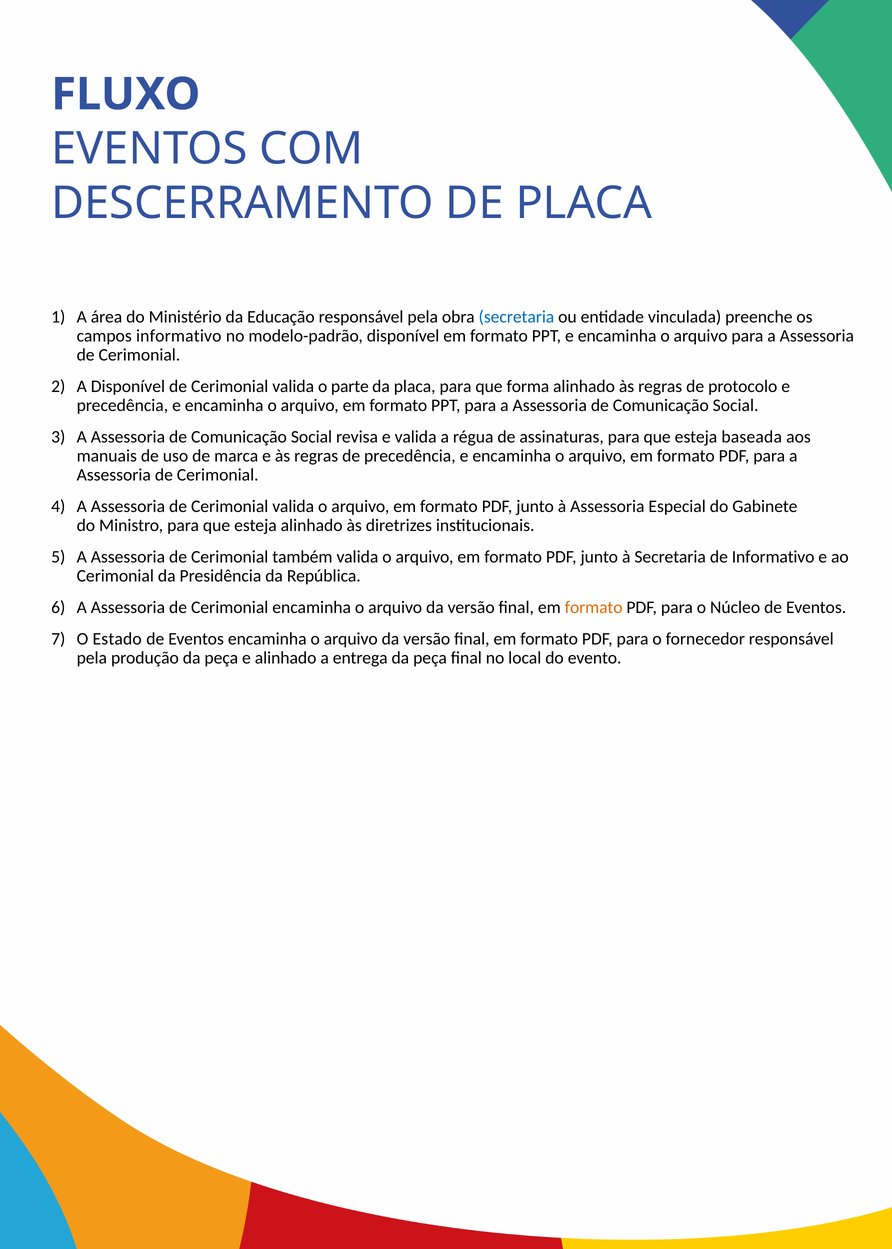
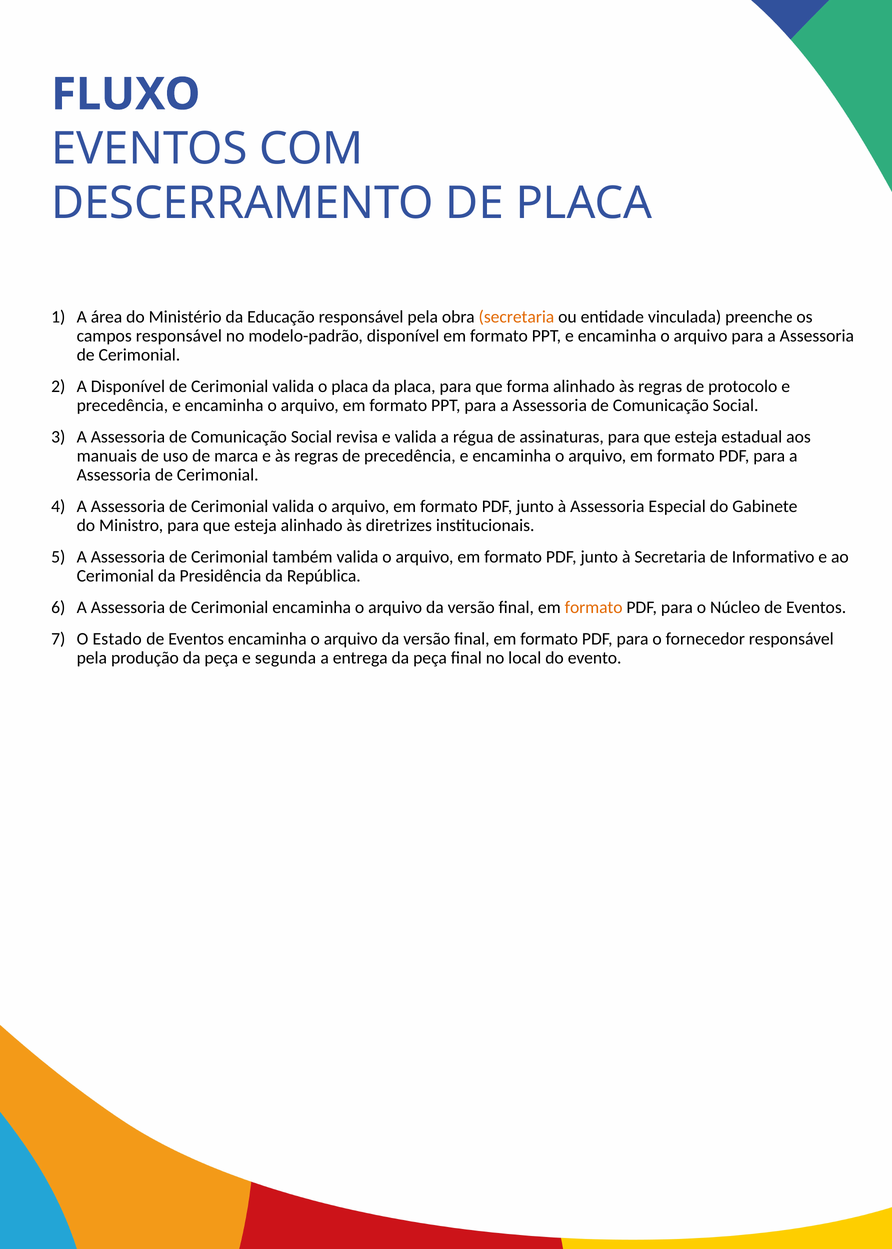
secretaria colour: blue -> orange (516, 317)
campos informativo: informativo -> responsável (179, 336)
o parte: parte -> placa (350, 386)
baseada: baseada -> estadual (752, 437)
e alinhado: alinhado -> segunda (286, 658)
